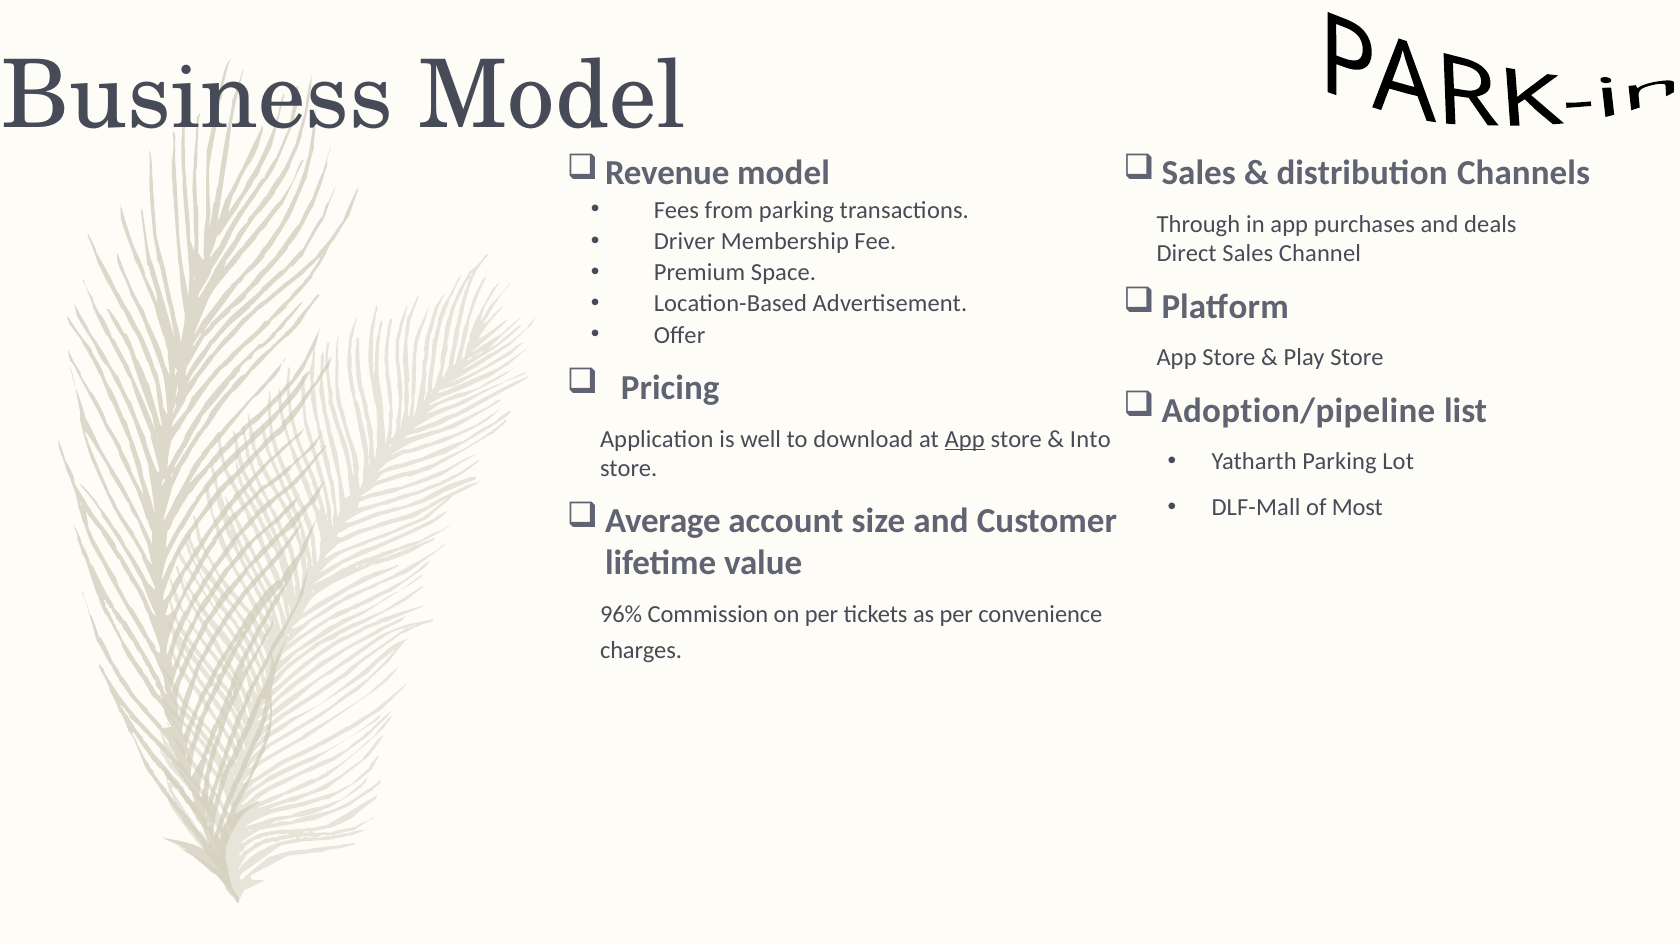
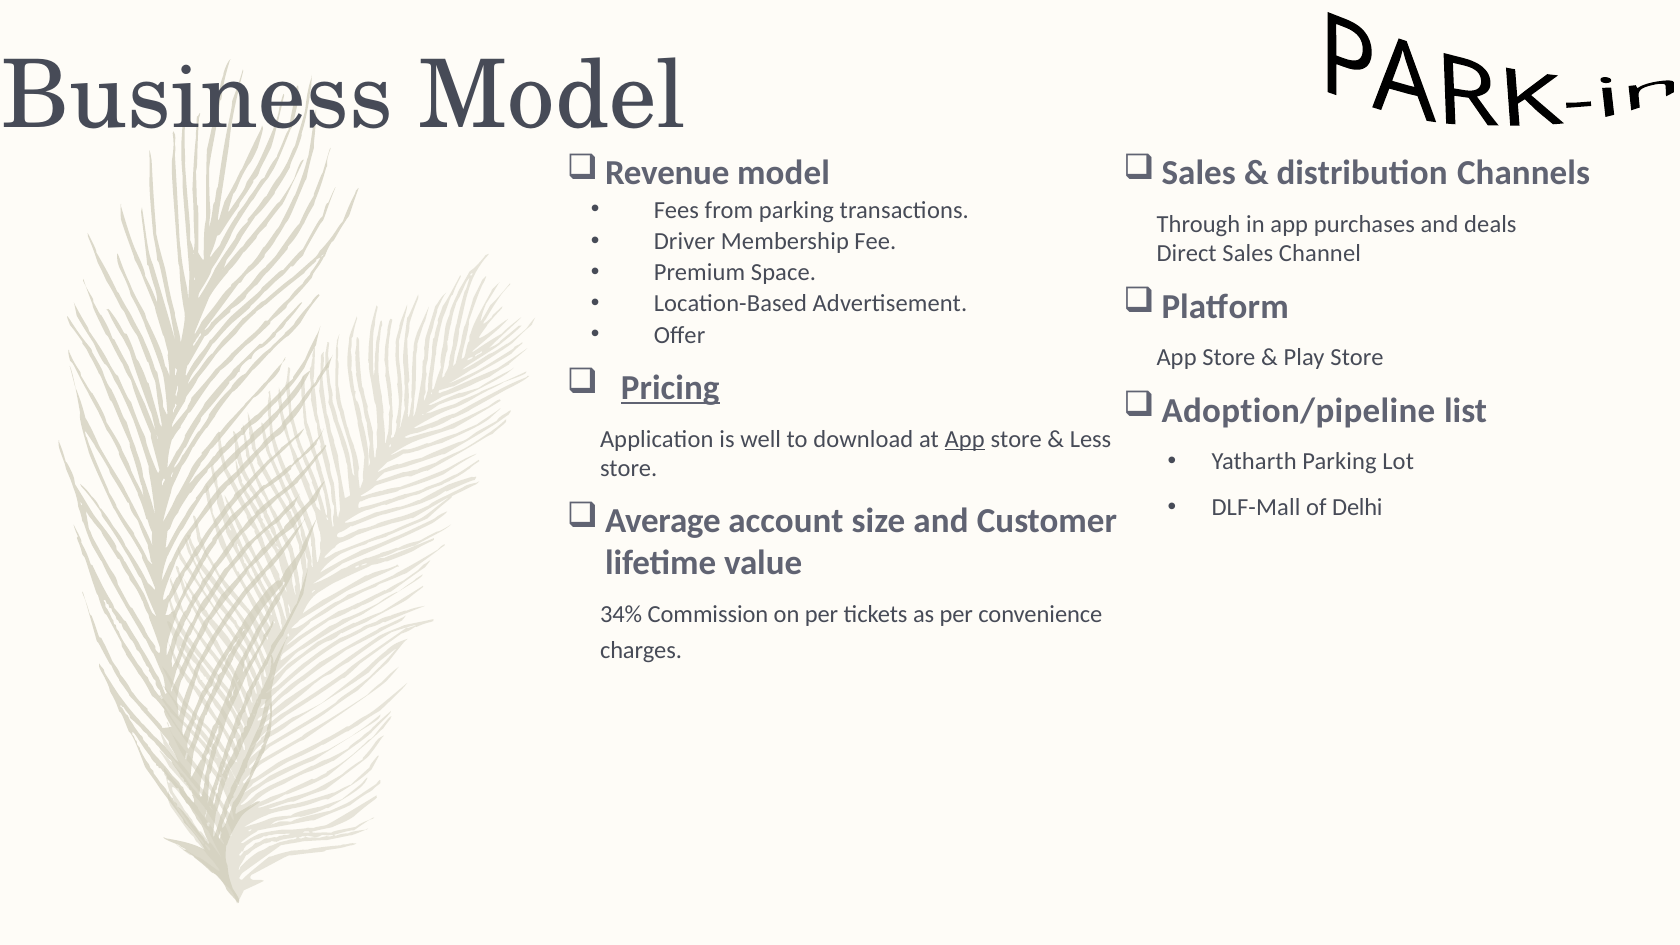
Pricing underline: none -> present (670, 388)
Into: Into -> Less (1091, 439)
Most: Most -> Delhi (1357, 507)
96%: 96% -> 34% (621, 614)
